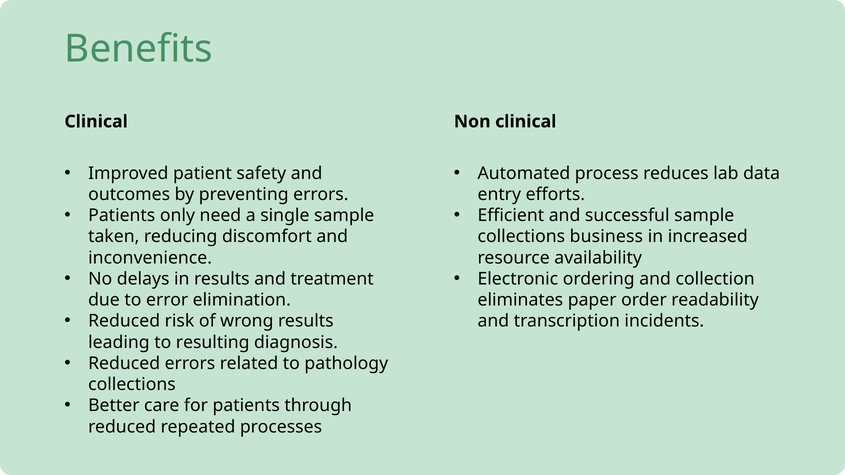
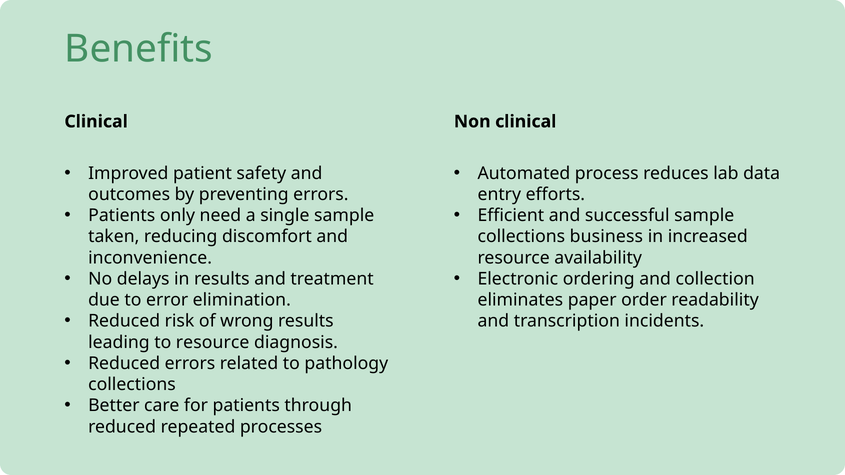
to resulting: resulting -> resource (213, 342)
